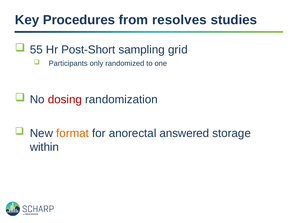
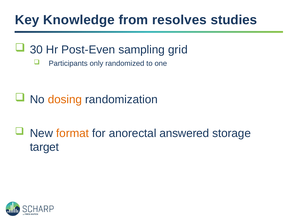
Procedures: Procedures -> Knowledge (79, 20)
55: 55 -> 30 (36, 50)
Post-Short: Post-Short -> Post-Even (88, 50)
dosing colour: red -> orange (65, 100)
within: within -> target (44, 148)
